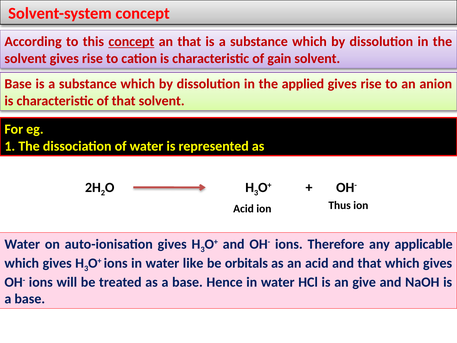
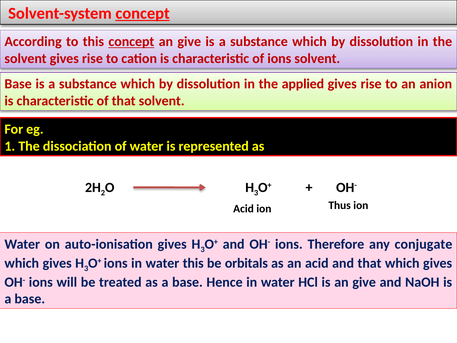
concept underline: none -> present (143, 13)
that: that -> give (189, 42)
of gain: gain -> ions (279, 58)
applicable: applicable -> conjugate (424, 244)
water like: like -> this (193, 263)
